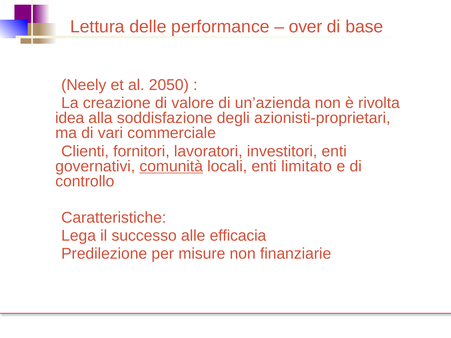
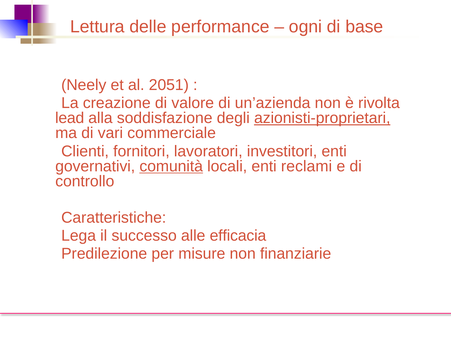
over: over -> ogni (305, 27)
2050: 2050 -> 2051 (169, 85)
idea: idea -> lead (70, 118)
azionisti-proprietari underline: none -> present (322, 118)
limitato: limitato -> reclami (307, 166)
